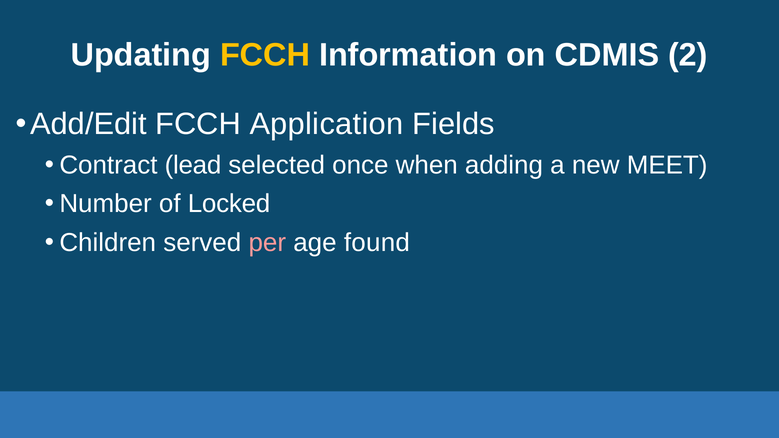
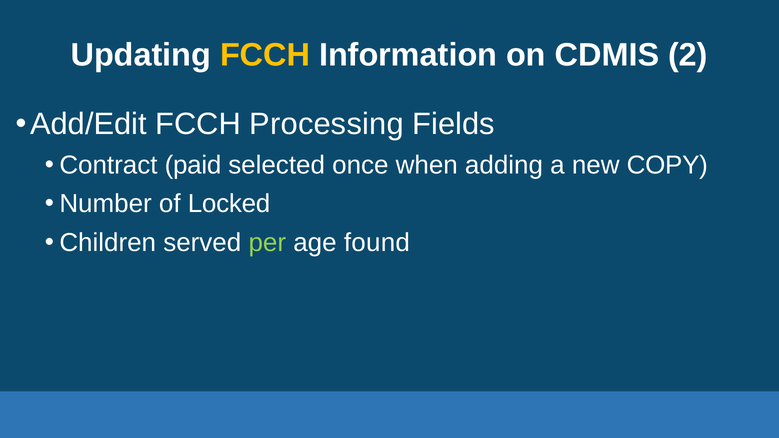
Application: Application -> Processing (327, 124)
lead: lead -> paid (193, 165)
MEET: MEET -> COPY (667, 165)
per colour: pink -> light green (267, 243)
